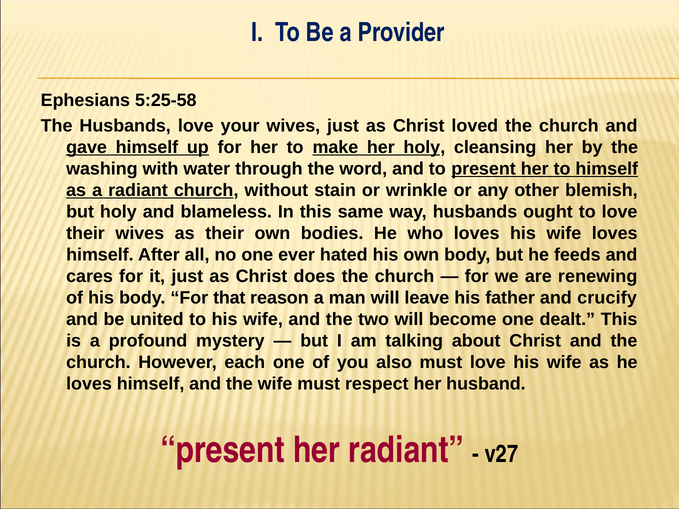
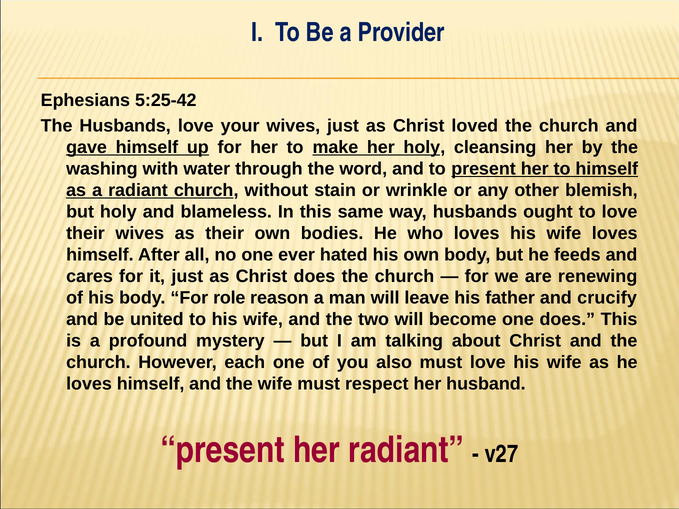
5:25-58: 5:25-58 -> 5:25-42 (166, 100)
that: that -> role (229, 298)
one dealt: dealt -> does (567, 319)
